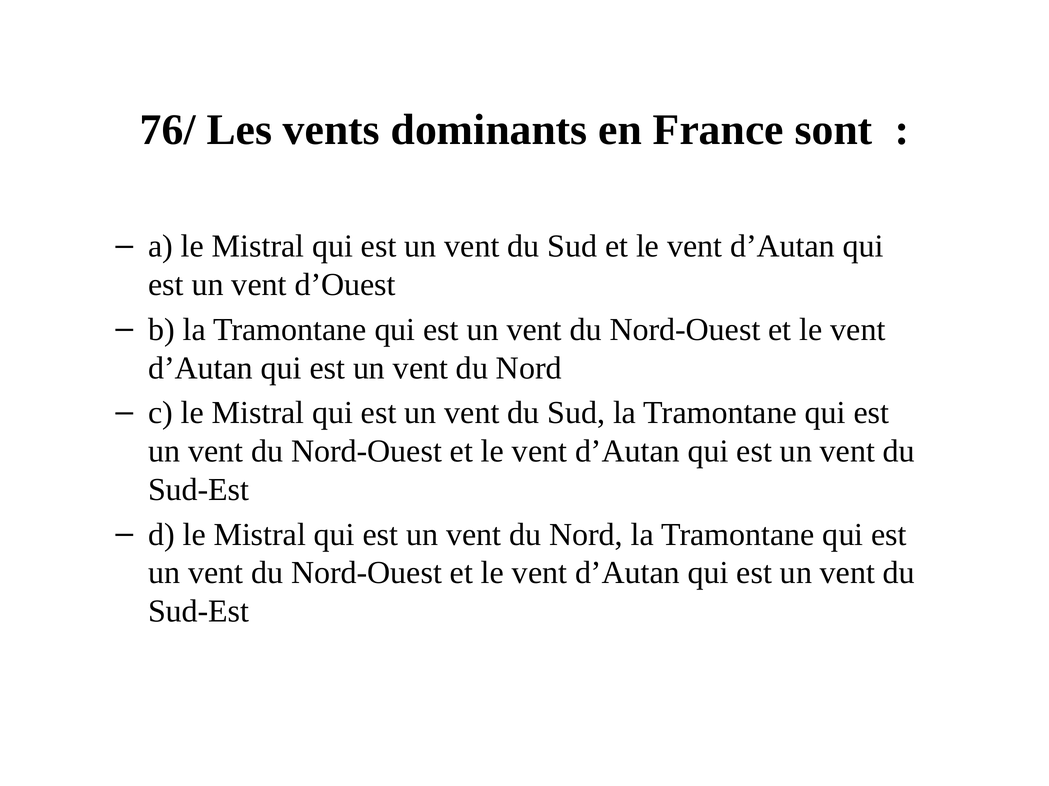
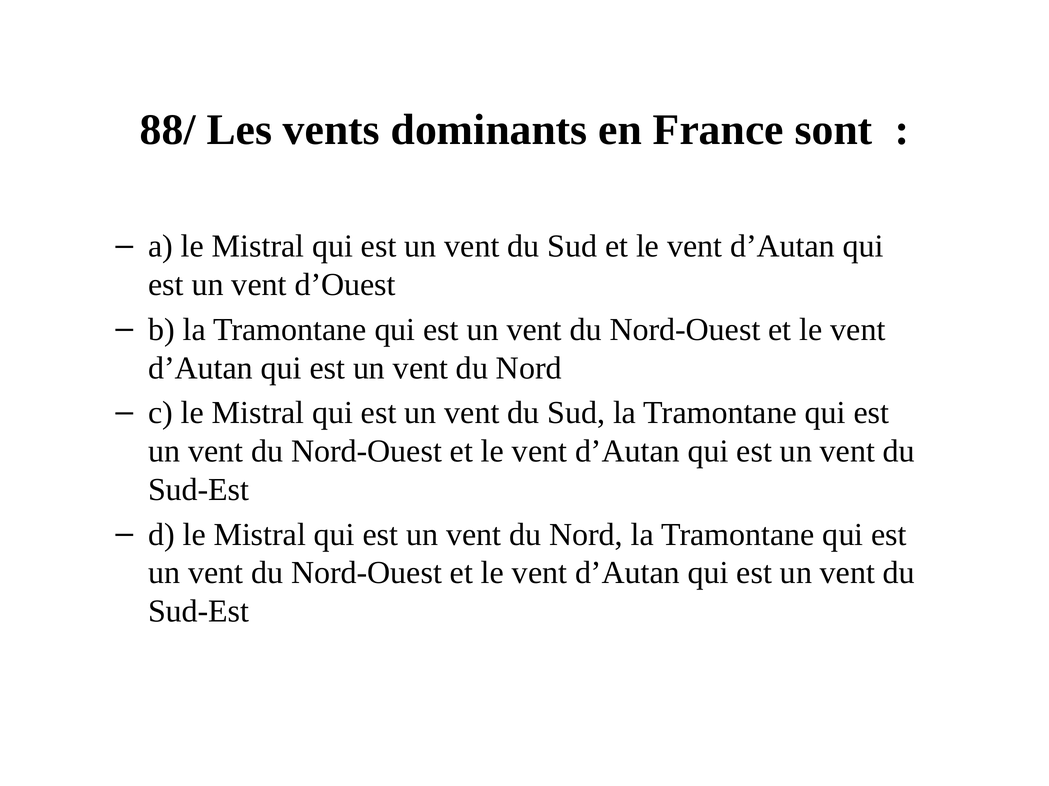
76/: 76/ -> 88/ (168, 130)
